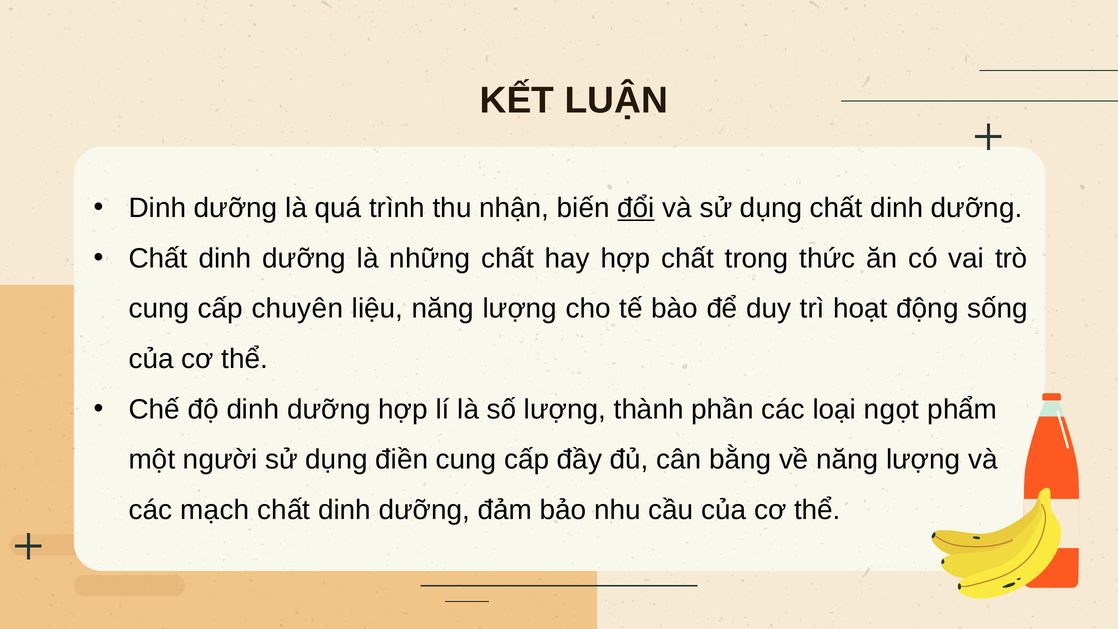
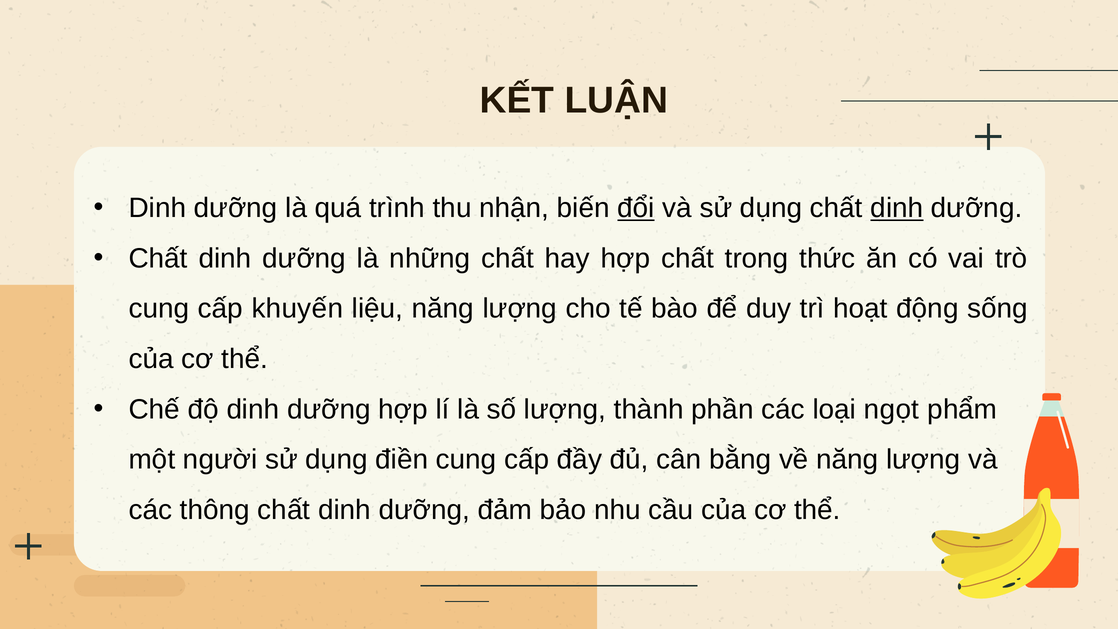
dinh underline: none -> present (897, 208)
chuyên: chuyên -> khuyến (297, 309)
mạch: mạch -> thông (215, 510)
